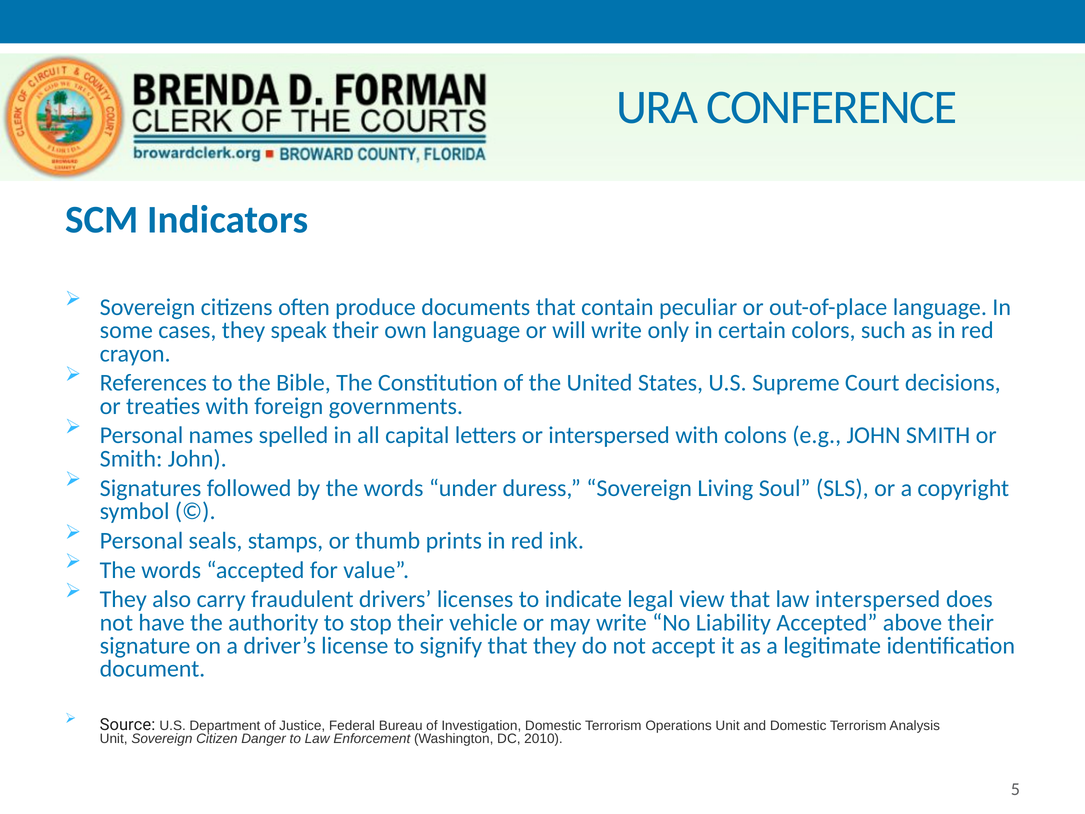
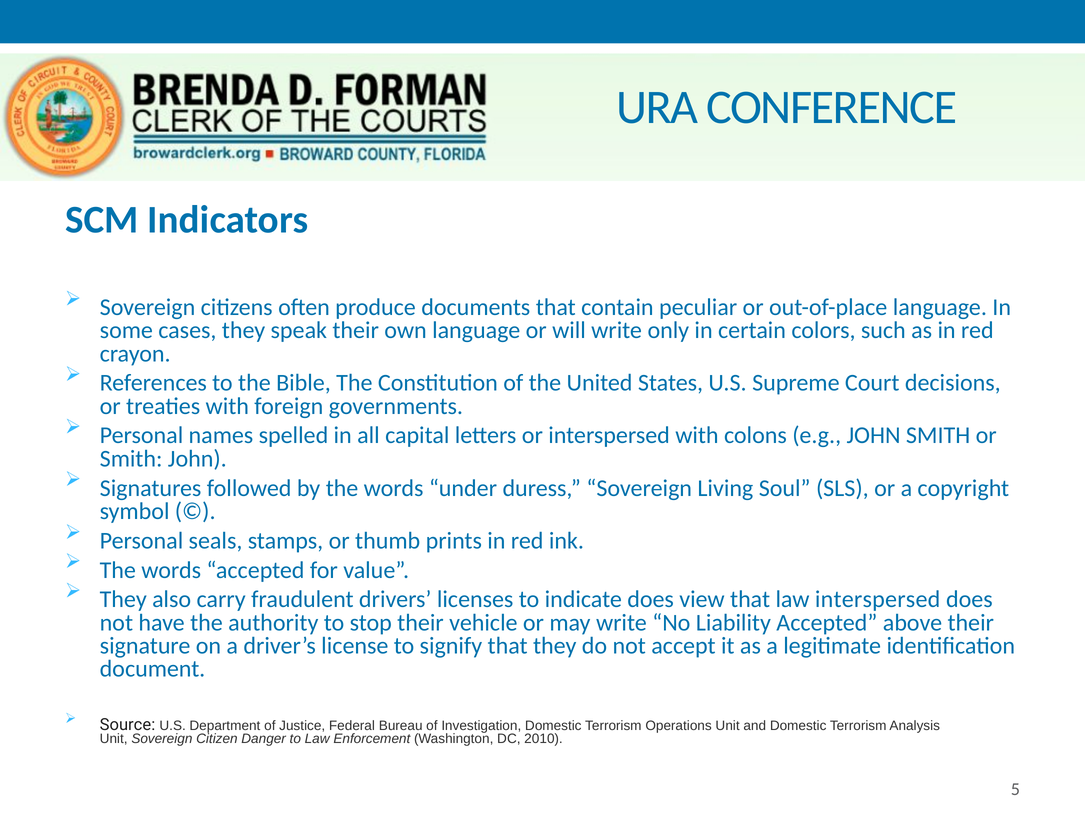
indicate legal: legal -> does (651, 599)
